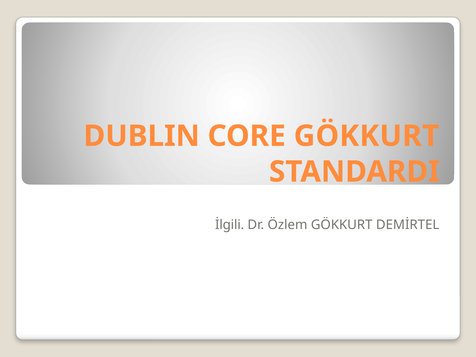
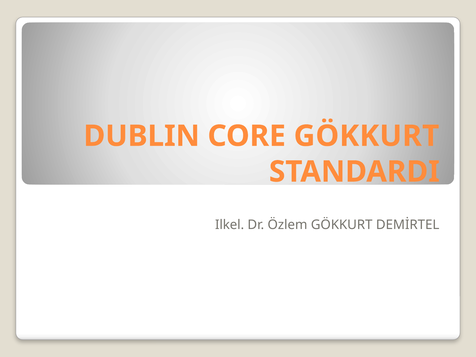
İlgili: İlgili -> Ilkel (230, 225)
